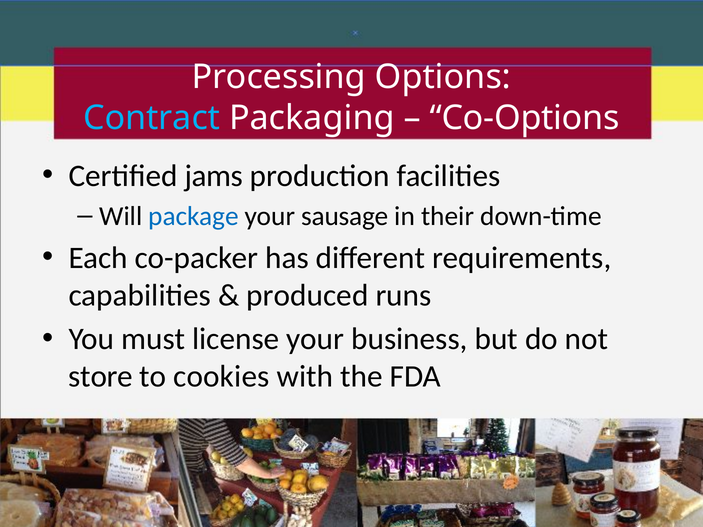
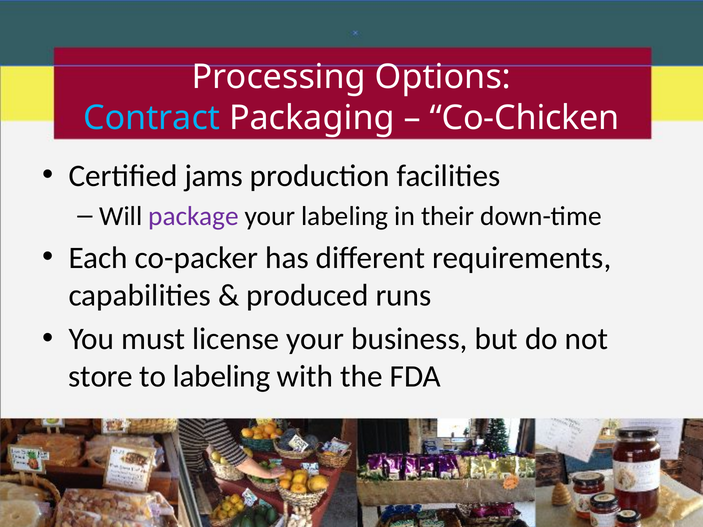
Co-Options: Co-Options -> Co-Chicken (525, 118)
package colour: blue -> purple (194, 216)
your sausage: sausage -> labeling (345, 216)
to cookies: cookies -> labeling (222, 377)
